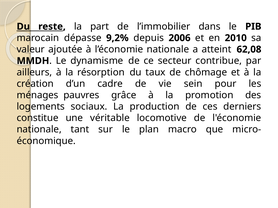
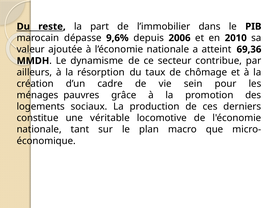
9,2%: 9,2% -> 9,6% (117, 38)
62,08: 62,08 -> 69,36 (249, 50)
